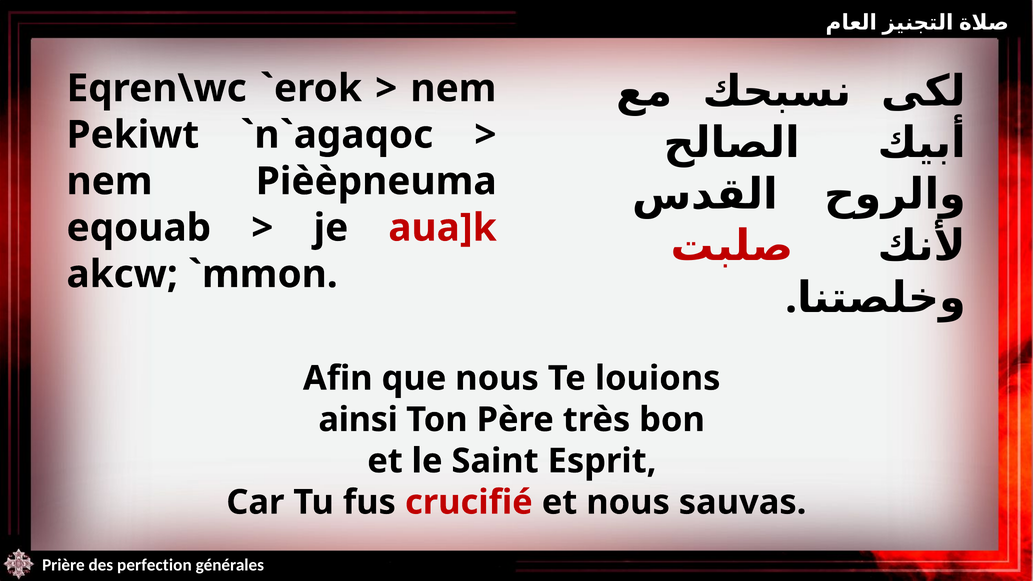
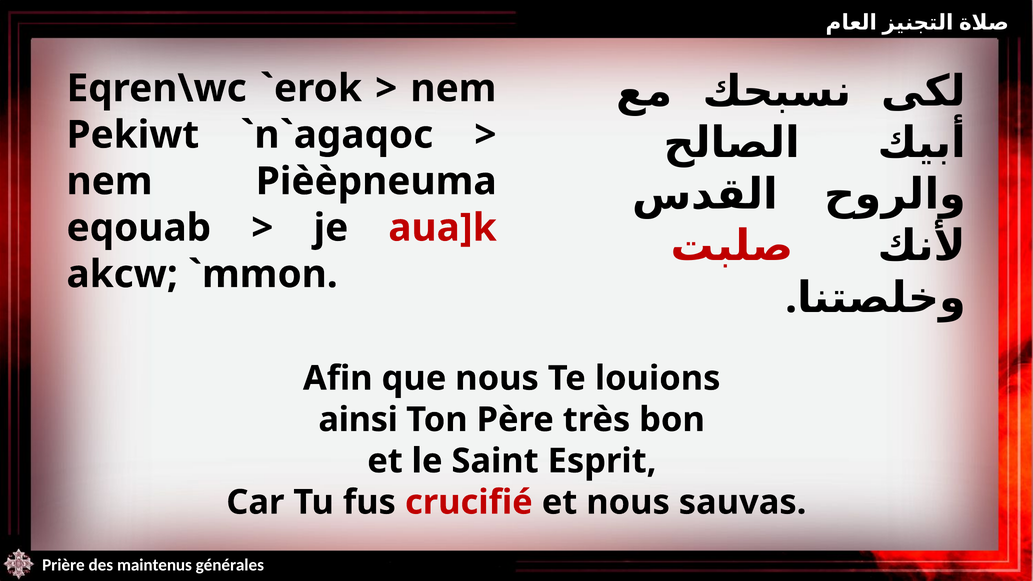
perfection: perfection -> maintenus (155, 565)
